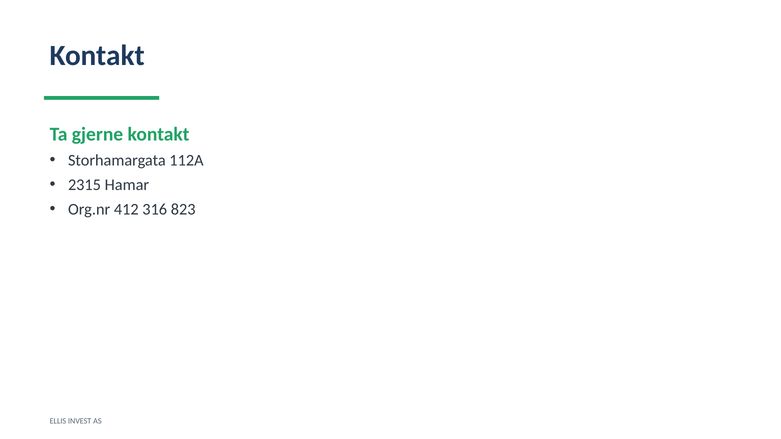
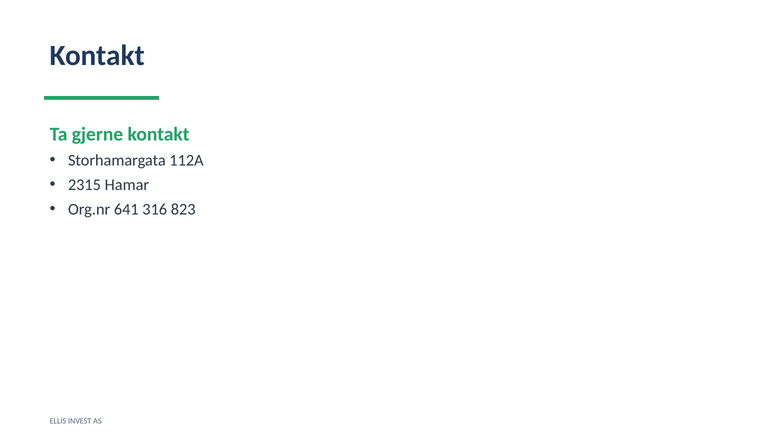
412: 412 -> 641 (126, 209)
